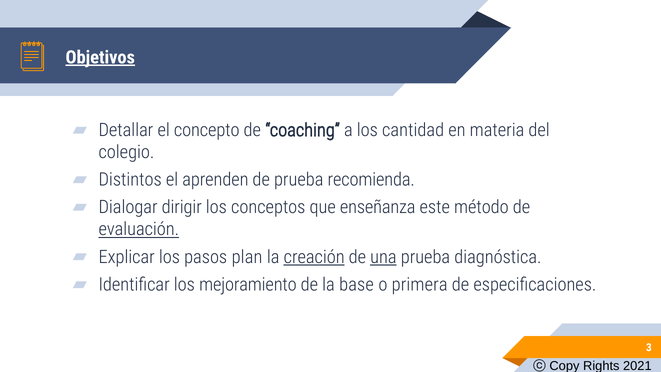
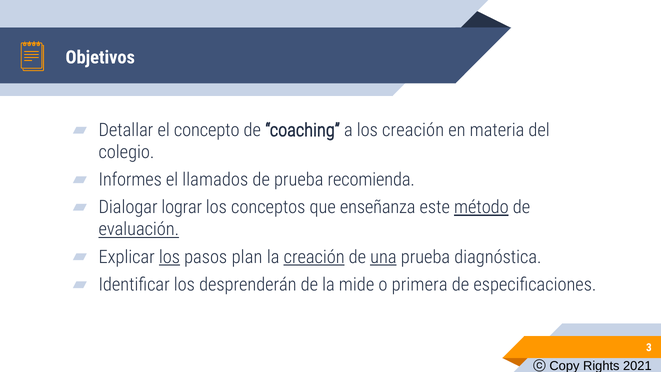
Objetivos underline: present -> none (100, 57)
los cantidad: cantidad -> creación (413, 130)
Distintos: Distintos -> Informes (130, 180)
aprenden: aprenden -> llamados (215, 180)
dirigir: dirigir -> lograr (182, 207)
método underline: none -> present (481, 207)
los underline: none -> present (170, 257)
mejoramiento: mejoramiento -> desprenderán (248, 284)
base: base -> mide (357, 284)
